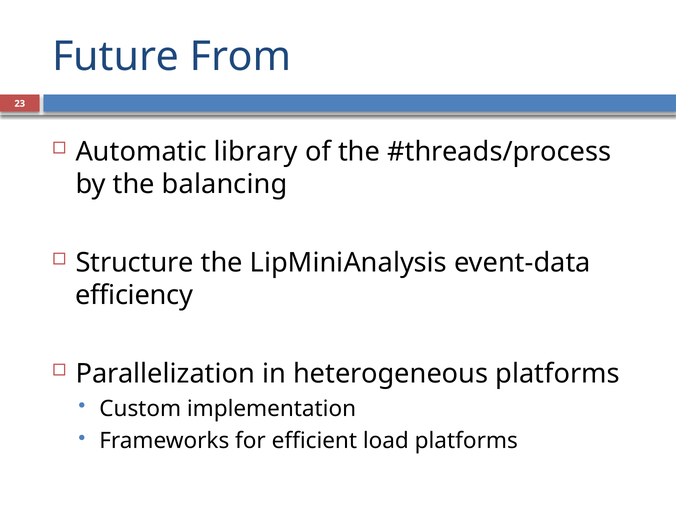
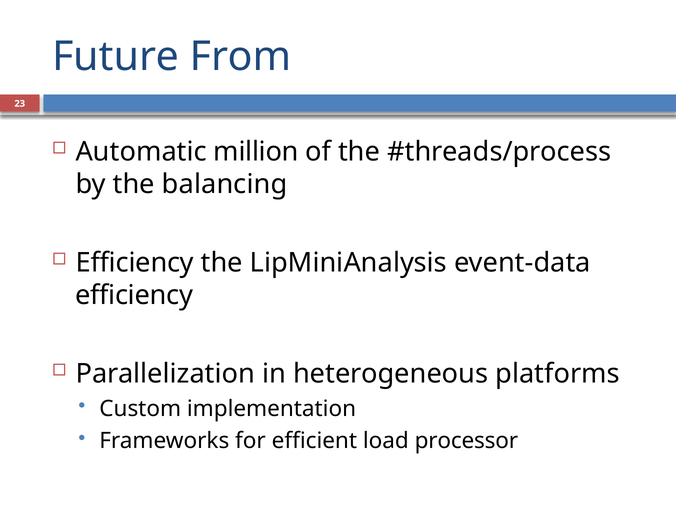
library: library -> million (256, 152)
Structure: Structure -> Efficiency (135, 263)
load platforms: platforms -> processor (466, 441)
